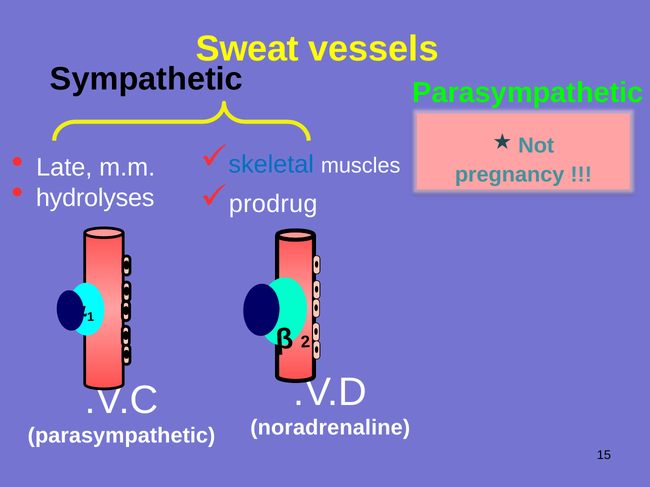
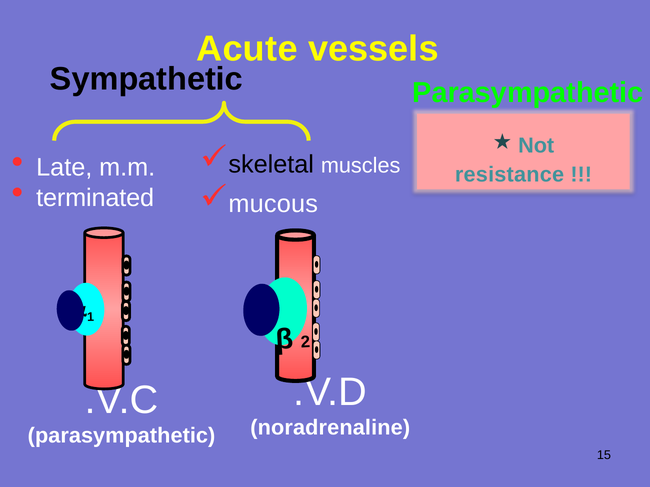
Sweat: Sweat -> Acute (247, 49)
skeletal colour: blue -> black (271, 165)
pregnancy: pregnancy -> resistance (510, 175)
hydrolyses: hydrolyses -> terminated (95, 198)
prodrug: prodrug -> mucous (273, 204)
